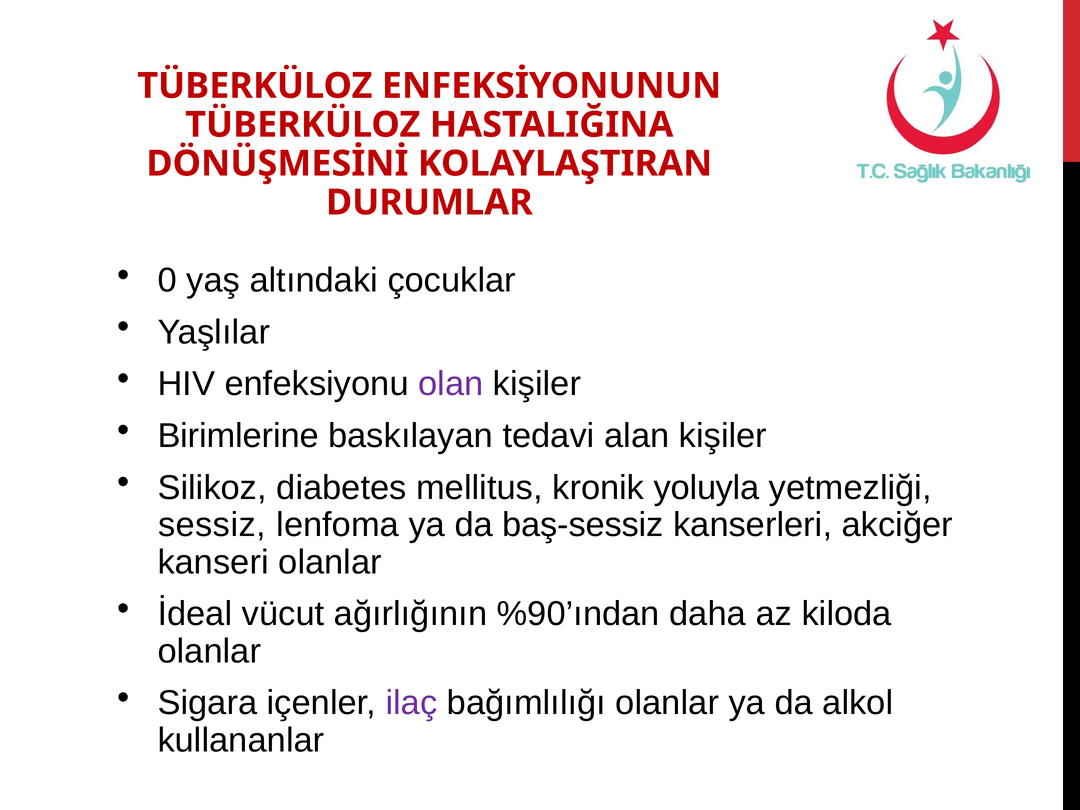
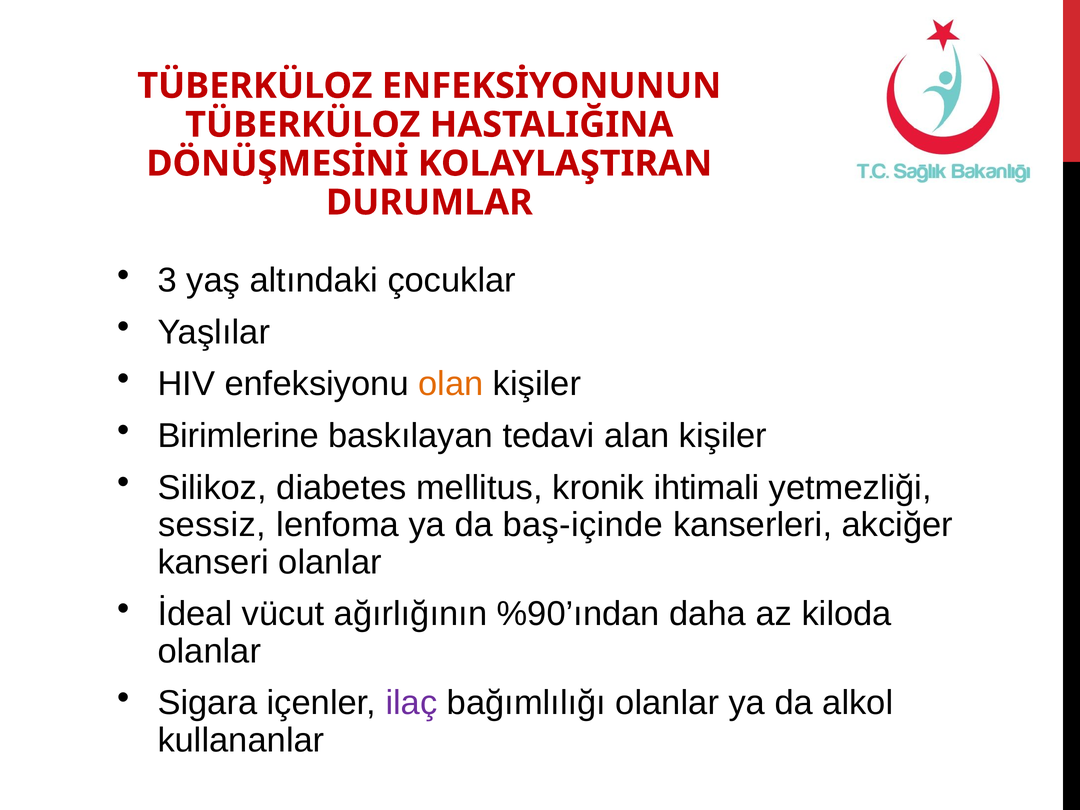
0: 0 -> 3 (167, 281)
olan colour: purple -> orange (451, 384)
yoluyla: yoluyla -> ihtimali (707, 488)
baş-sessiz: baş-sessiz -> baş-içinde (583, 525)
